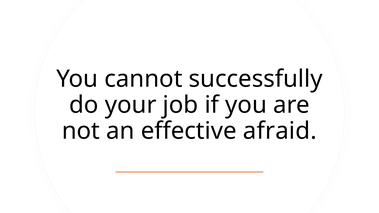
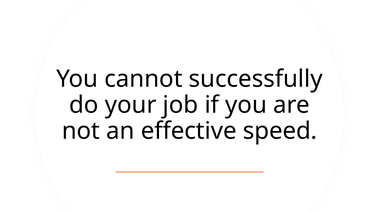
afraid: afraid -> speed (280, 131)
